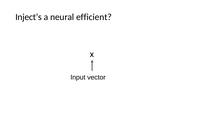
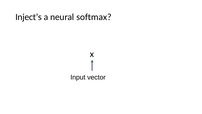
efficient: efficient -> softmax (94, 17)
